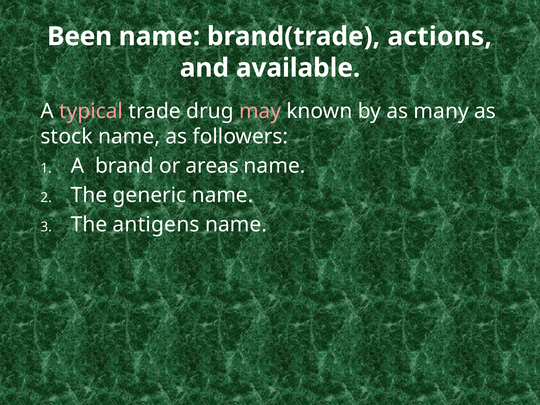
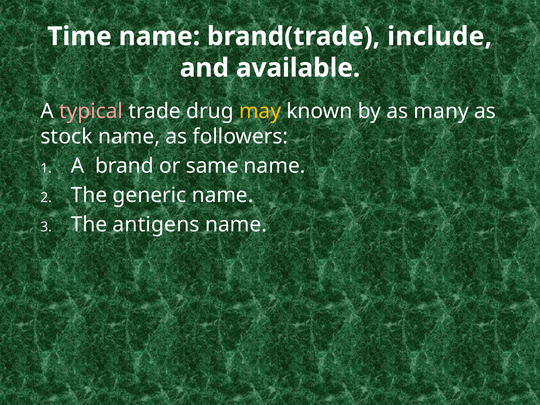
Been: Been -> Time (79, 36)
actions: actions -> include (440, 36)
may colour: pink -> yellow (260, 111)
areas: areas -> same (212, 166)
